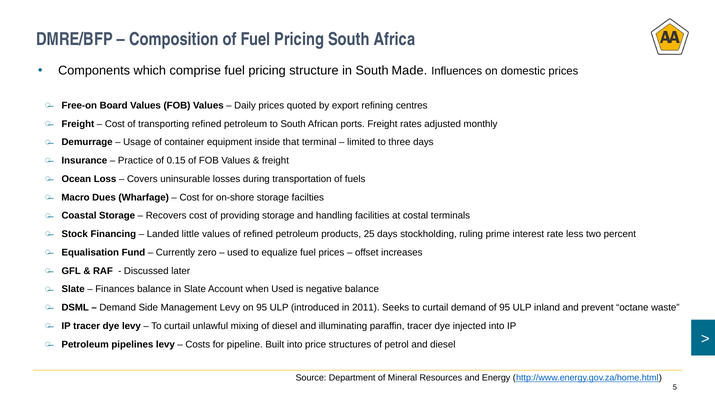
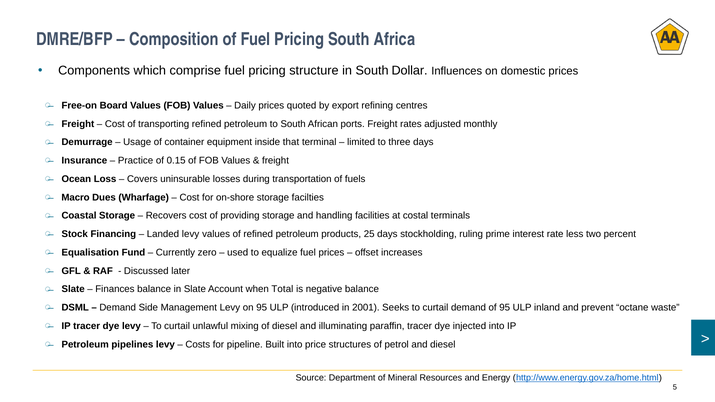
Made: Made -> Dollar (410, 71)
Landed little: little -> levy (191, 234)
when Used: Used -> Total (282, 289)
2011: 2011 -> 2001 (366, 308)
